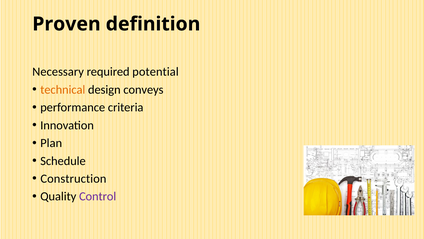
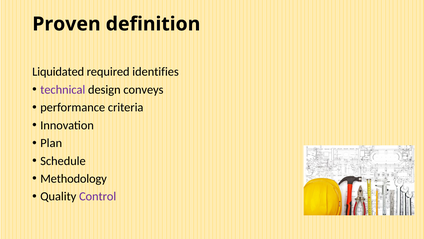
Necessary: Necessary -> Liquidated (58, 72)
potential: potential -> identifies (156, 72)
technical colour: orange -> purple (63, 89)
Construction: Construction -> Methodology (74, 178)
